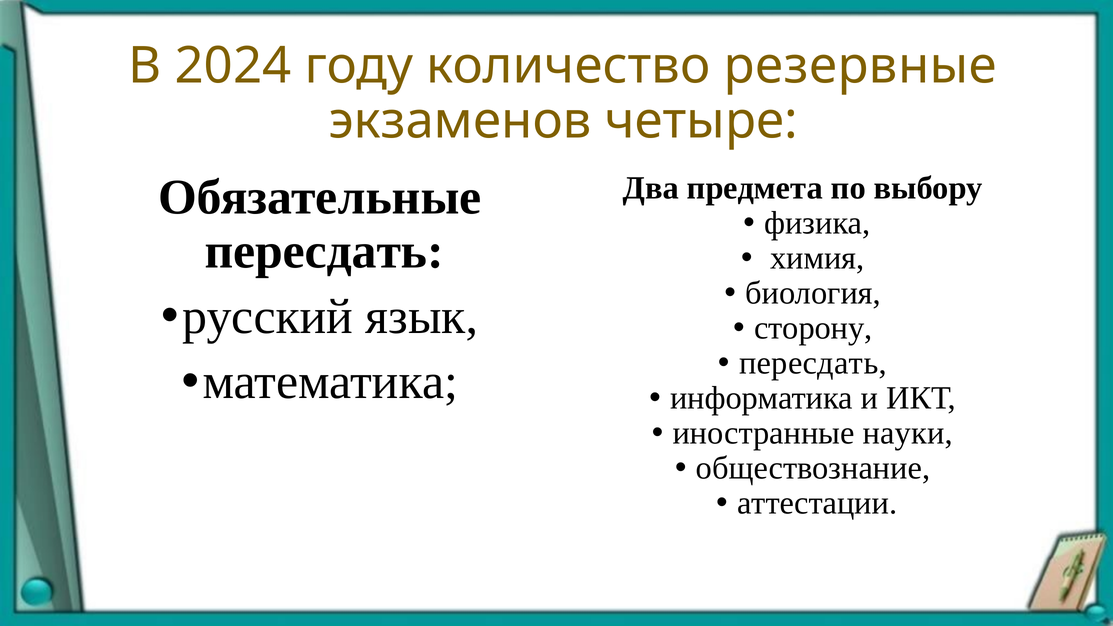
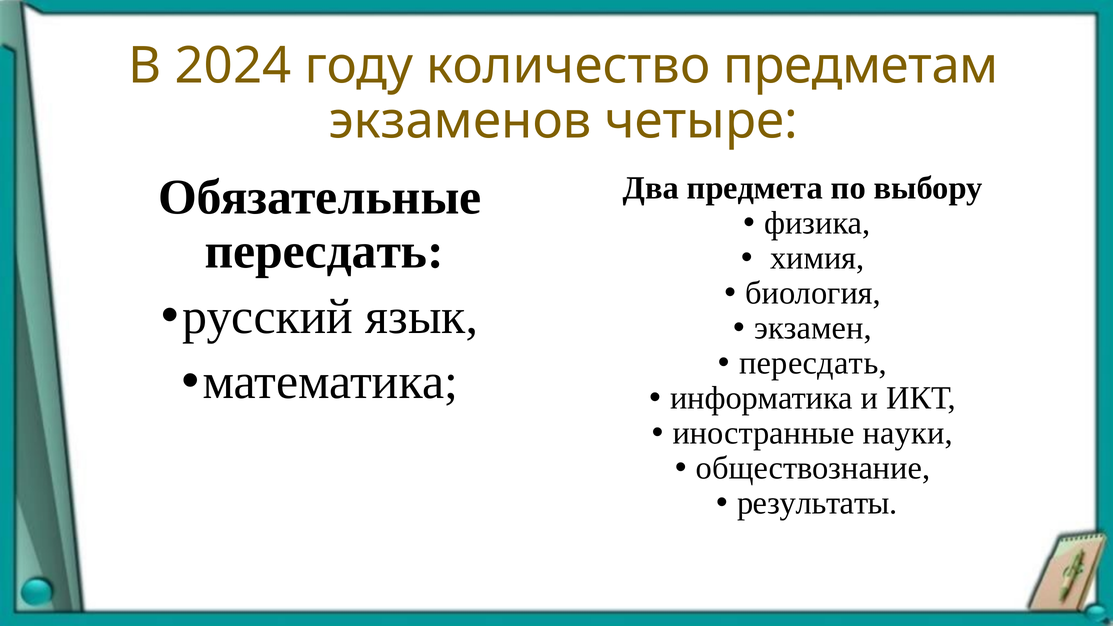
резервные: резервные -> предметам (861, 66)
сторону: сторону -> экзамен (813, 328)
аттестации: аттестации -> результаты (817, 503)
